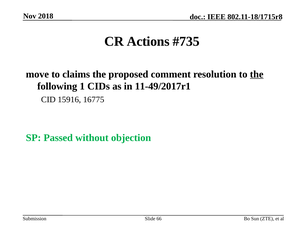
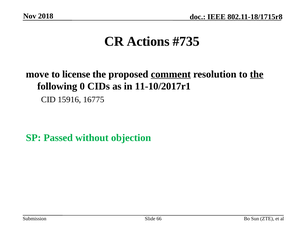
claims: claims -> license (76, 74)
comment underline: none -> present (171, 74)
1: 1 -> 0 (82, 86)
11-49/2017r1: 11-49/2017r1 -> 11-10/2017r1 (163, 86)
